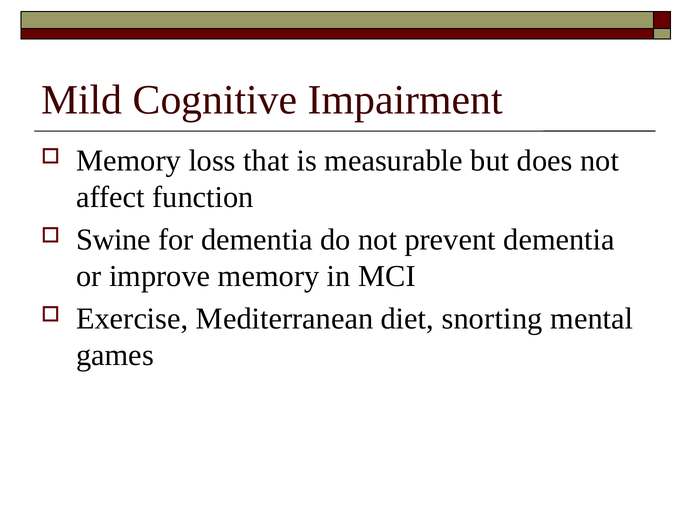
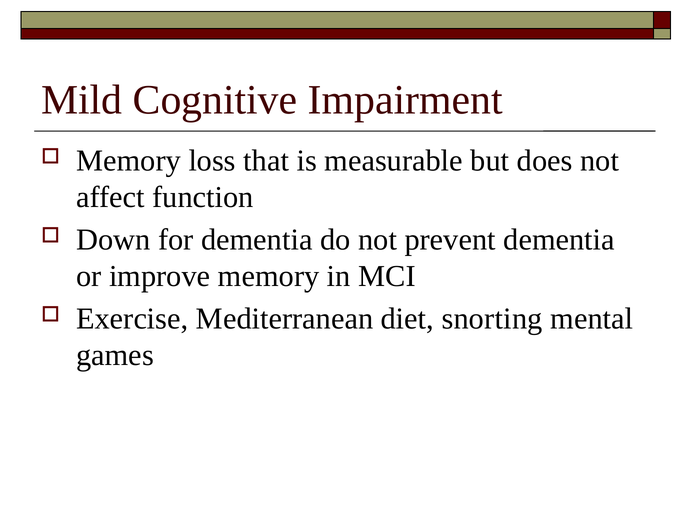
Swine: Swine -> Down (113, 240)
